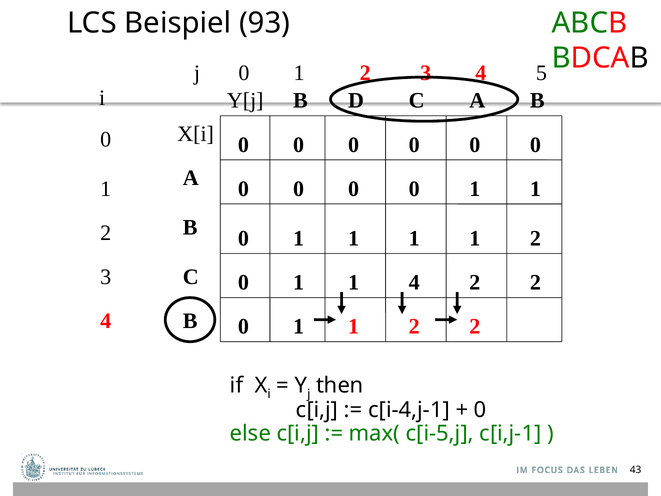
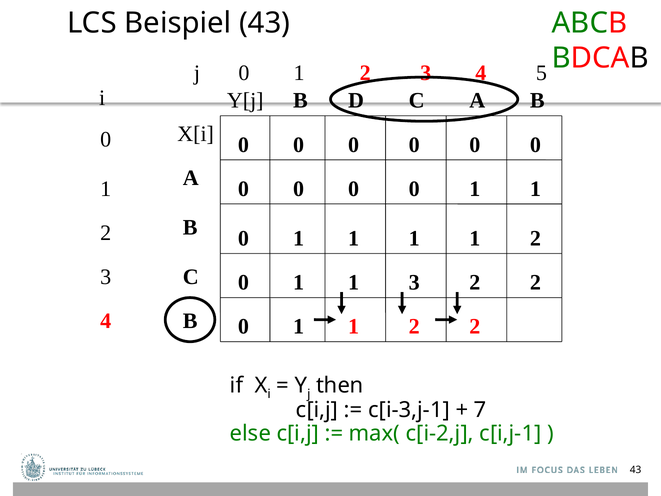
Beispiel 93: 93 -> 43 (265, 23)
1 4: 4 -> 3 (414, 282)
c[i-4,j-1: c[i-4,j-1 -> c[i-3,j-1 (409, 410)
0: 0 -> 7 (480, 410)
c[i-5,j: c[i-5,j -> c[i-2,j (440, 433)
